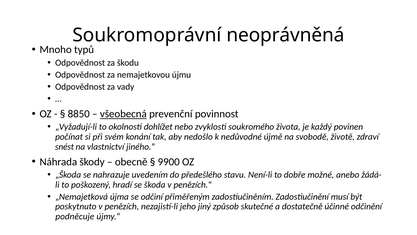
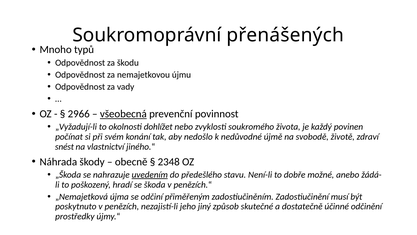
neoprávněná: neoprávněná -> přenášených (285, 35)
8850: 8850 -> 2966 (79, 114)
9900: 9900 -> 2348 (169, 162)
uvedením underline: none -> present (150, 174)
podněcuje: podněcuje -> prostředky (75, 216)
